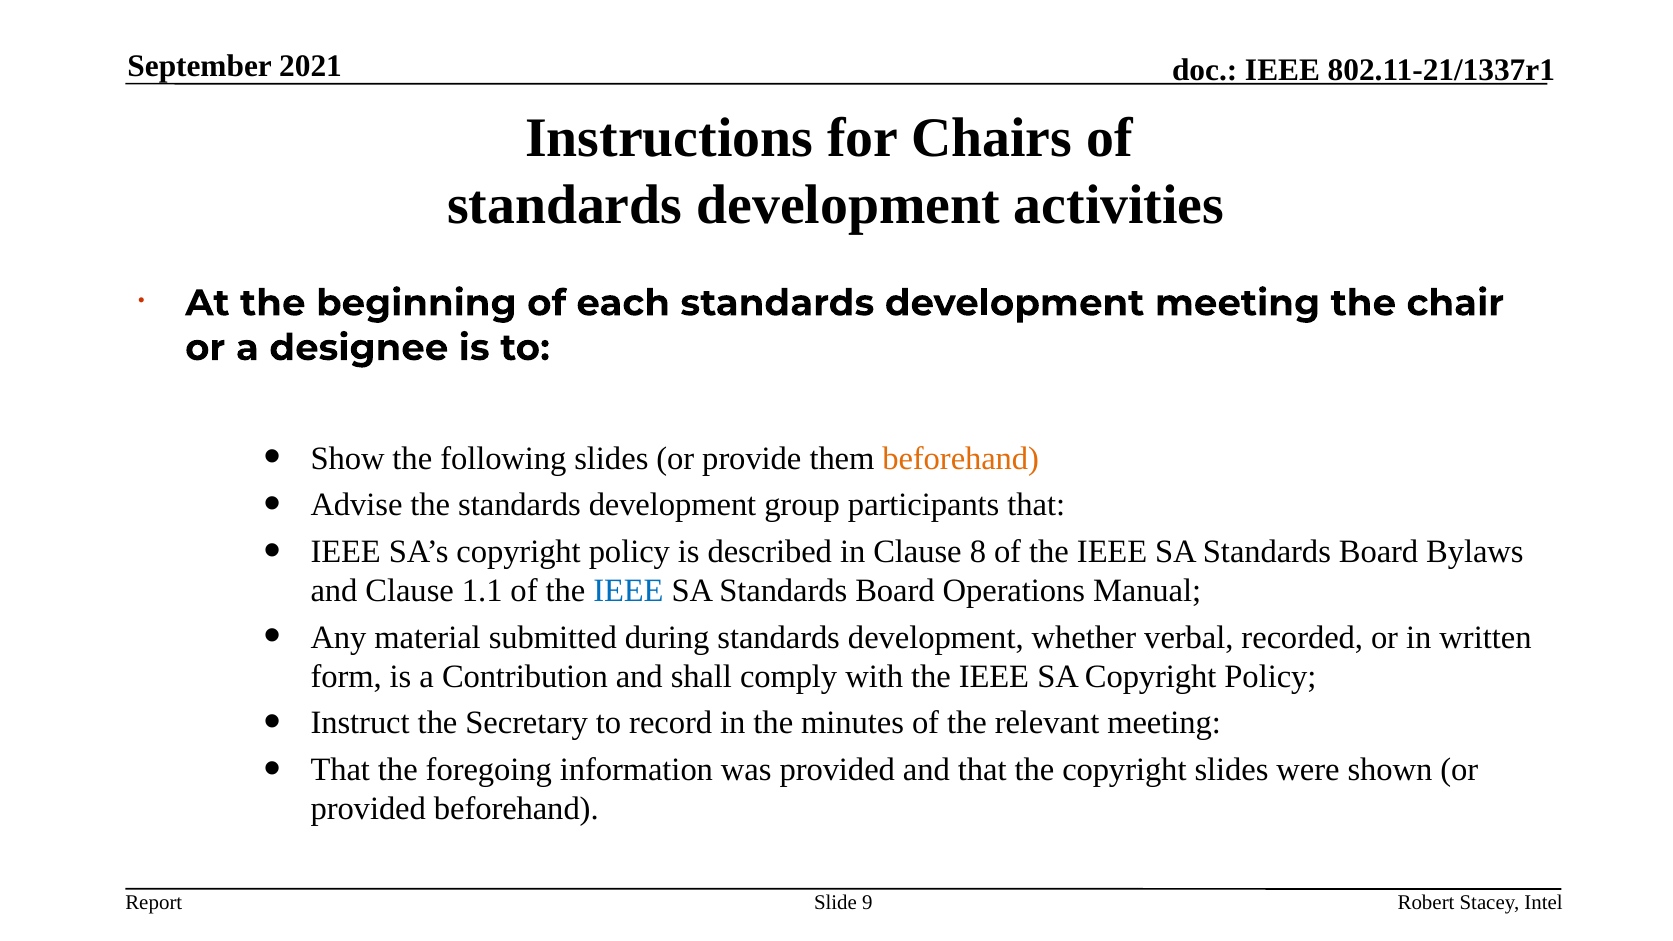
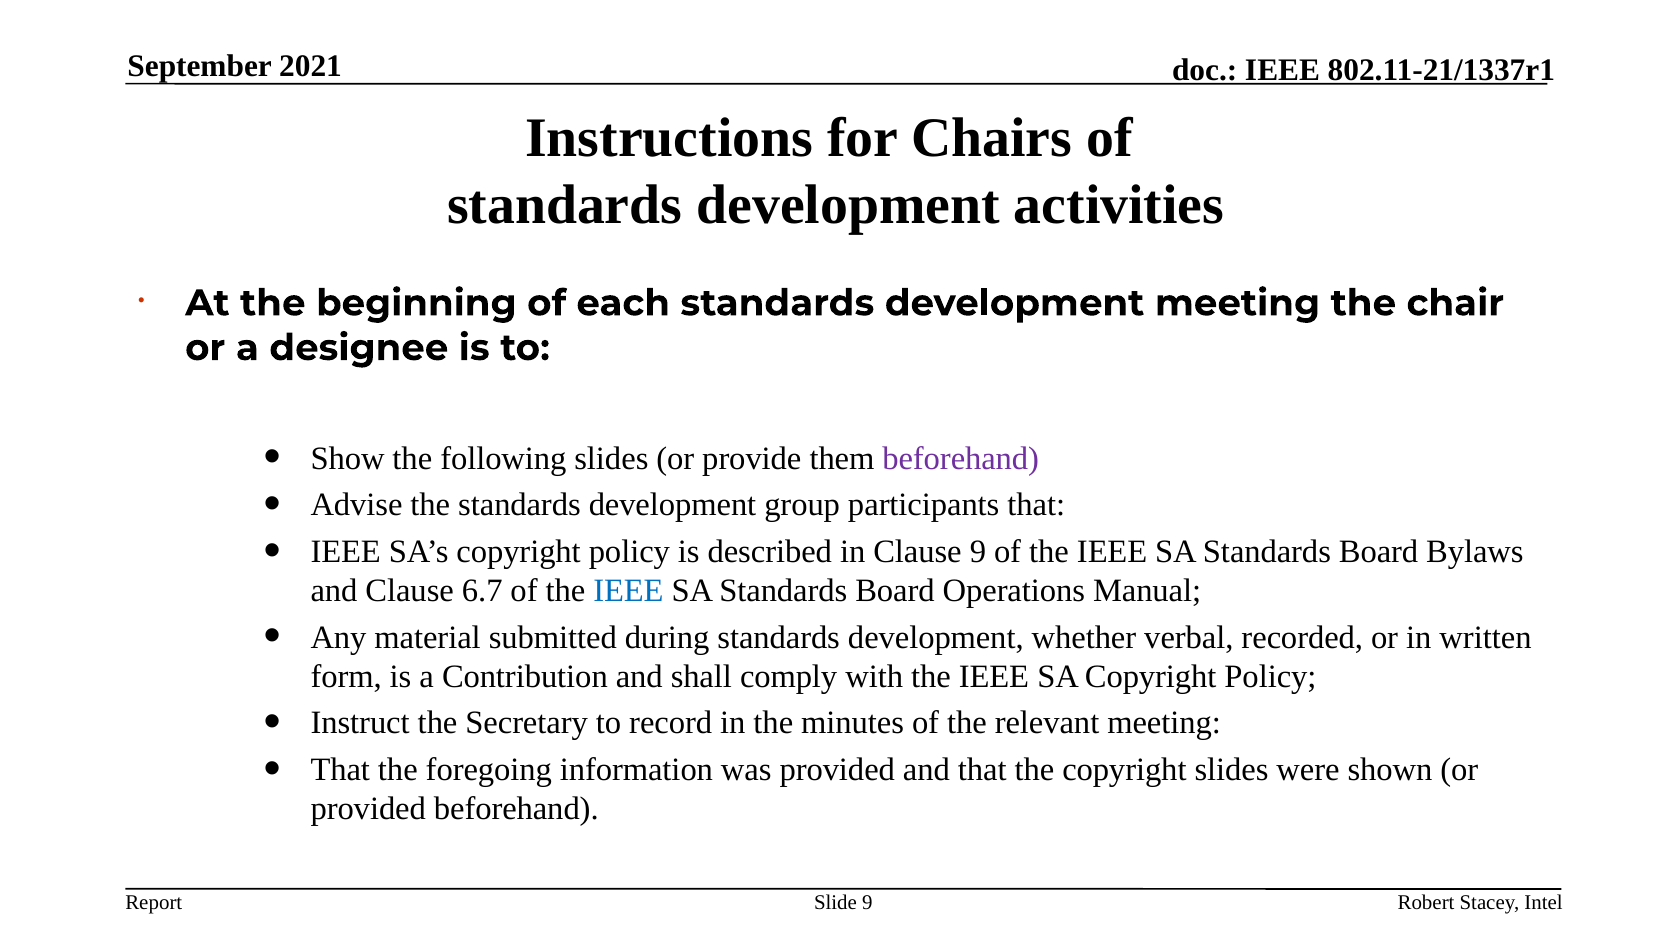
beforehand colour: orange -> purple (961, 458)
Clause 8: 8 -> 9 (978, 552)
1.1: 1.1 -> 6.7 (482, 591)
